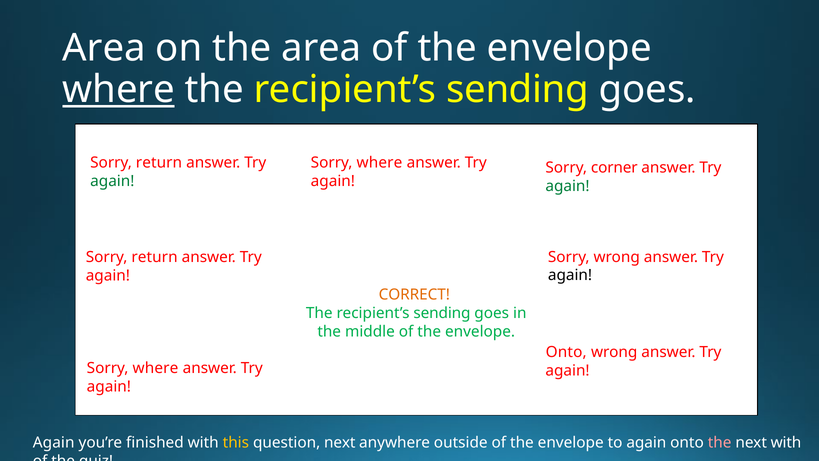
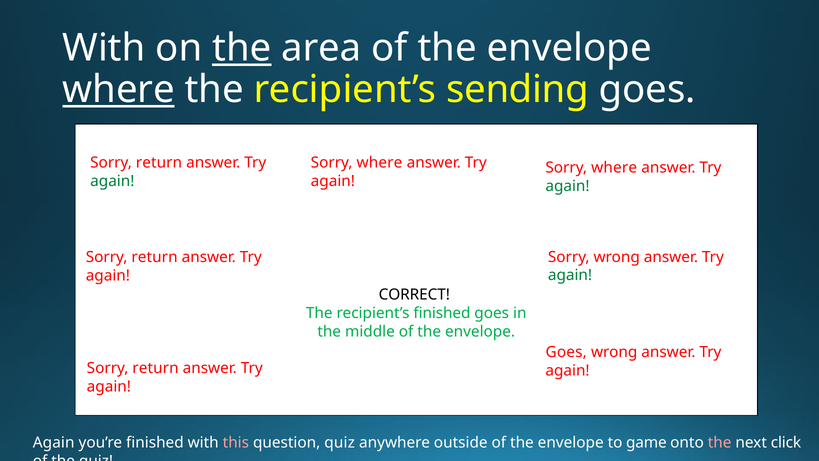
Area: Area -> With (104, 48)
the underline: none -> present (242, 48)
corner: corner -> where (614, 167)
again colour: black -> green (570, 275)
CORRECT colour: orange -> black (414, 294)
sending: sending -> finished (442, 313)
Onto: Onto -> Goes (566, 352)
where: where -> return (155, 368)
this colour: yellow -> pink (236, 442)
question next: next -> quiz (340, 442)
to again: again -> game (646, 442)
next with: with -> click (786, 442)
